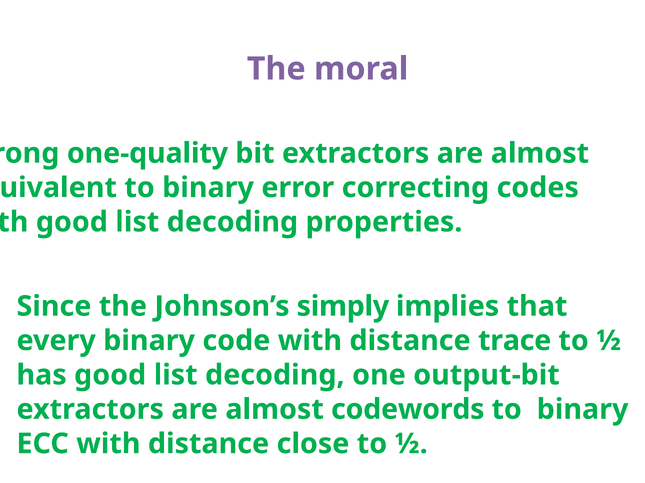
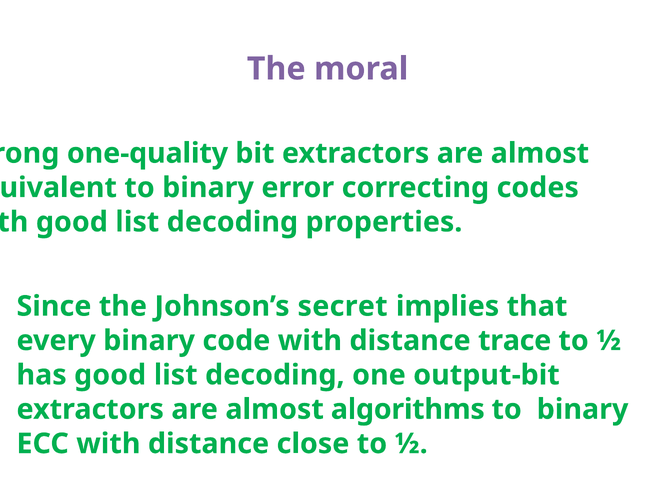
simply: simply -> secret (343, 307)
codewords: codewords -> algorithms (408, 410)
